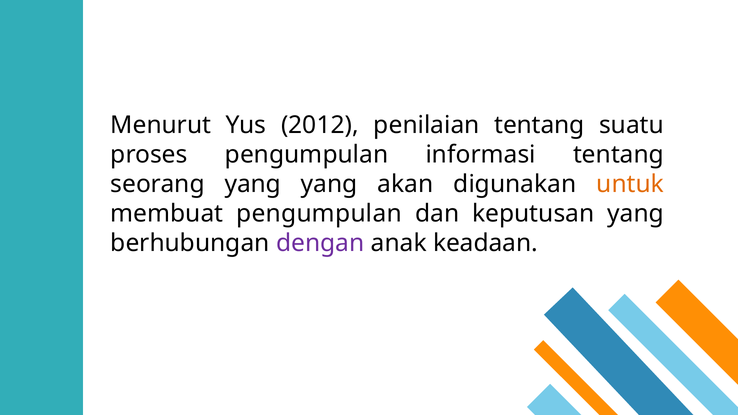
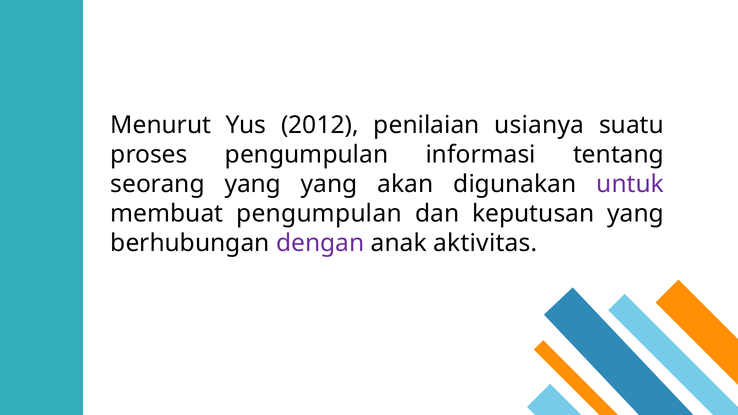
penilaian tentang: tentang -> usianya (539, 125)
untuk colour: orange -> purple (630, 184)
keadaan: keadaan -> aktivitas (485, 243)
